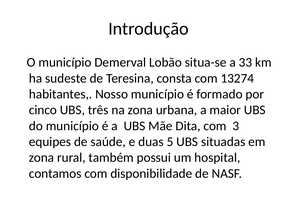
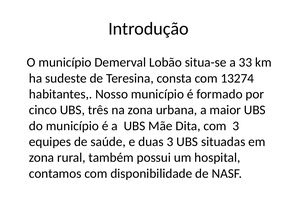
duas 5: 5 -> 3 (170, 142)
